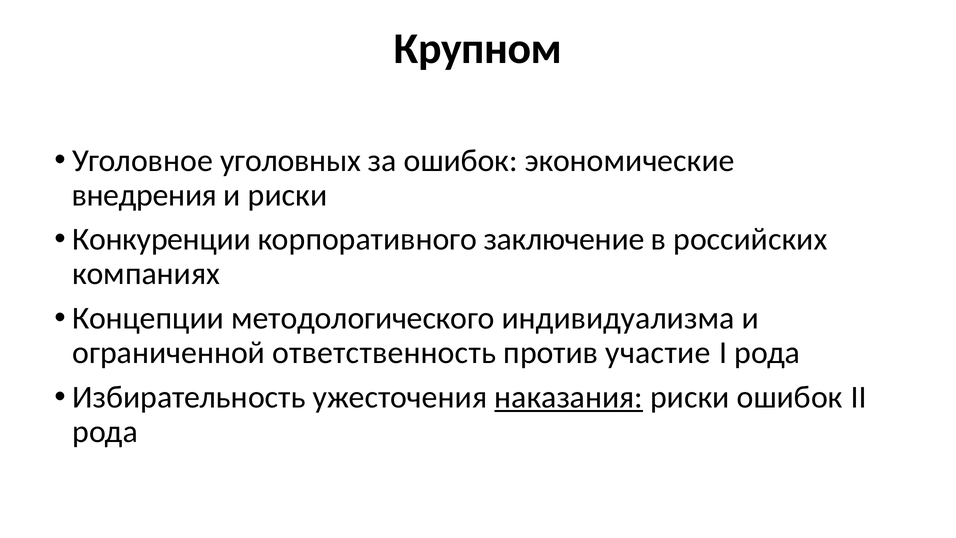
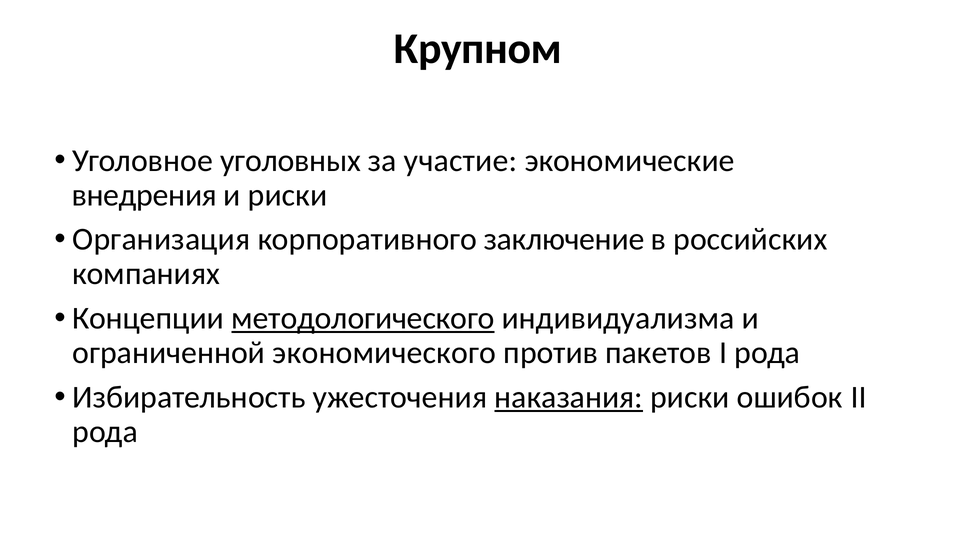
за ошибок: ошибок -> участие (461, 161)
Конкуренции: Конкуренции -> Организация (161, 239)
методологического underline: none -> present (363, 318)
ответственность: ответственность -> экономического (384, 353)
участие: участие -> пакетов (658, 353)
